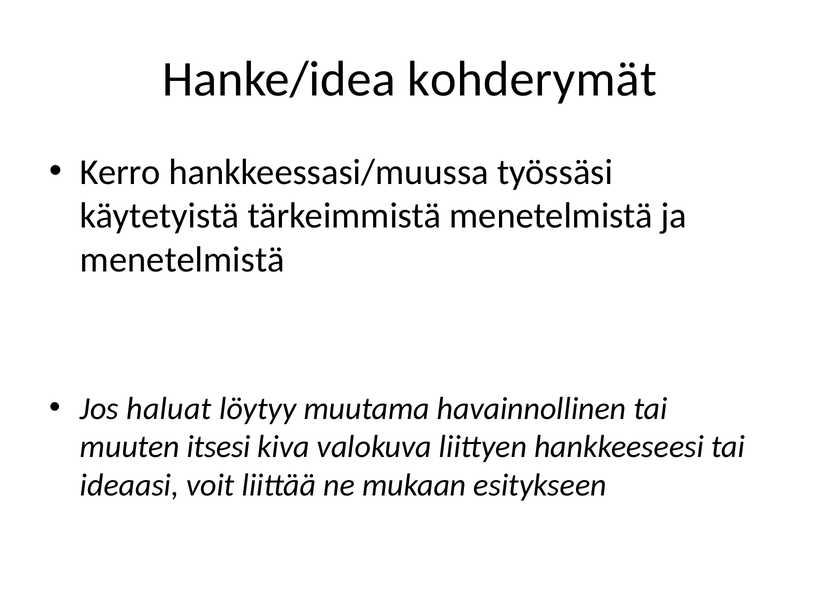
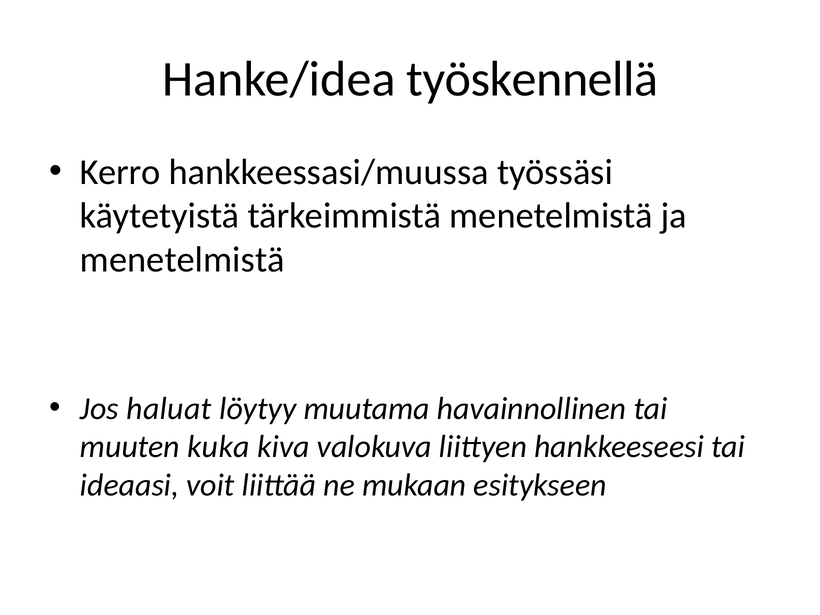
kohderymät: kohderymät -> työskennellä (532, 79)
itsesi: itsesi -> kuka (218, 447)
